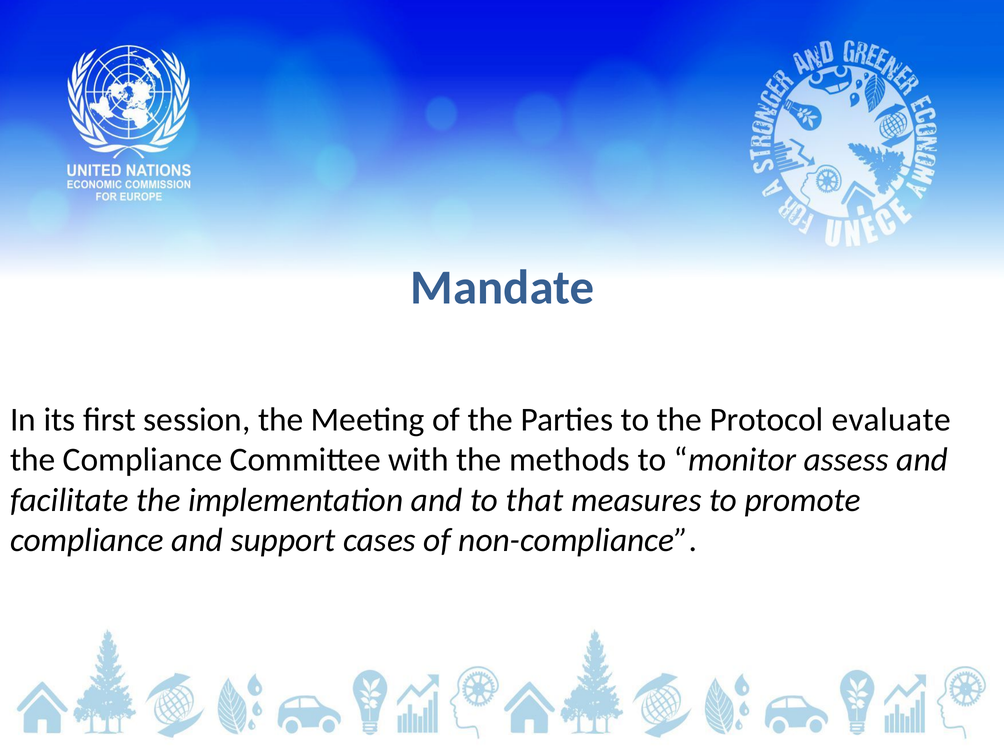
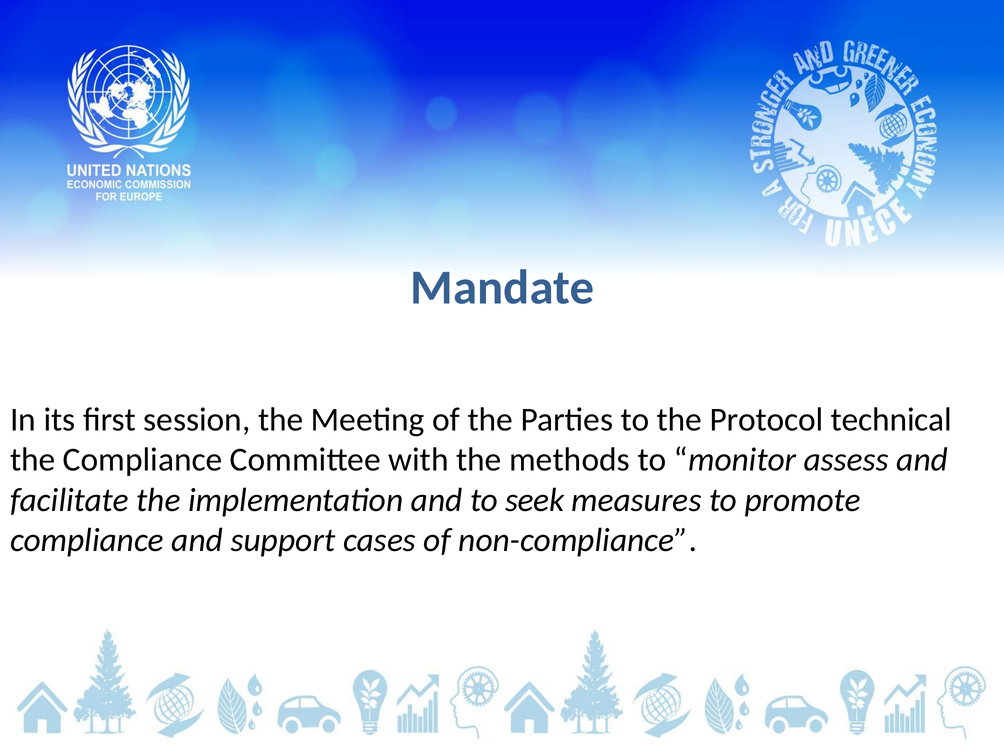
evaluate: evaluate -> technical (891, 420)
that: that -> seek (535, 500)
